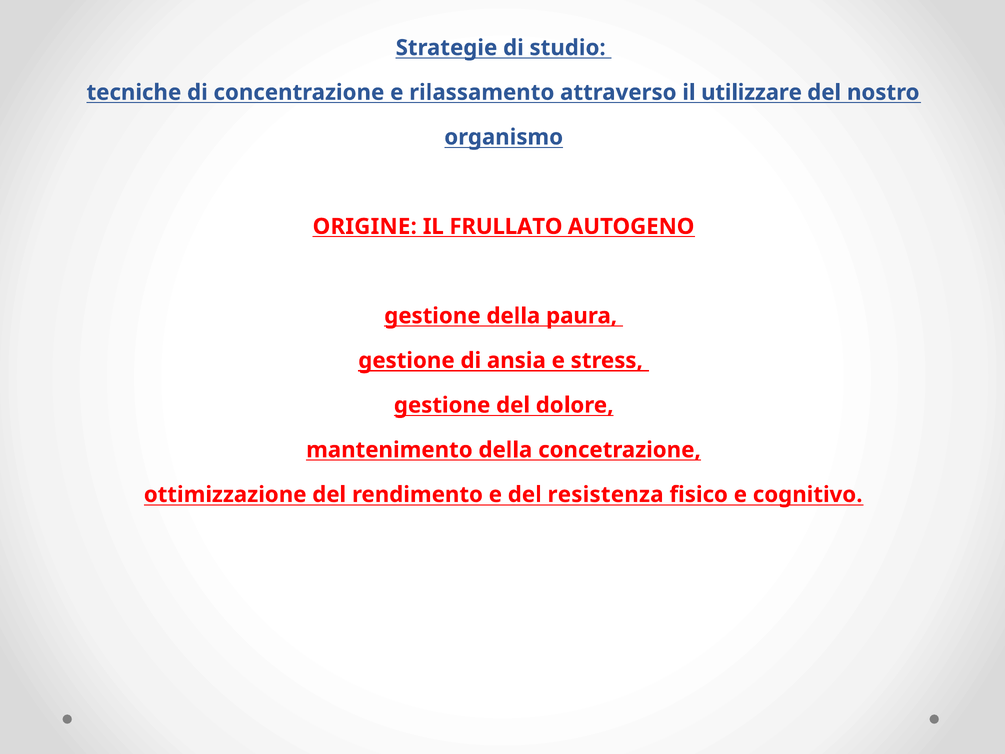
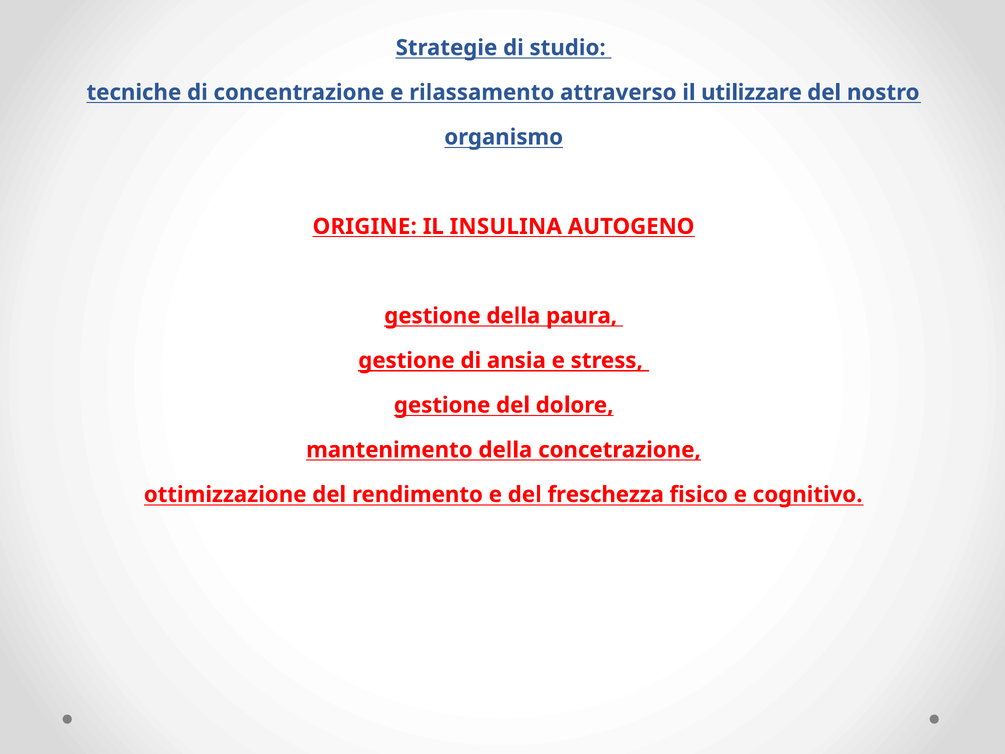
FRULLATO: FRULLATO -> INSULINA (506, 226)
resistenza: resistenza -> freschezza (606, 494)
